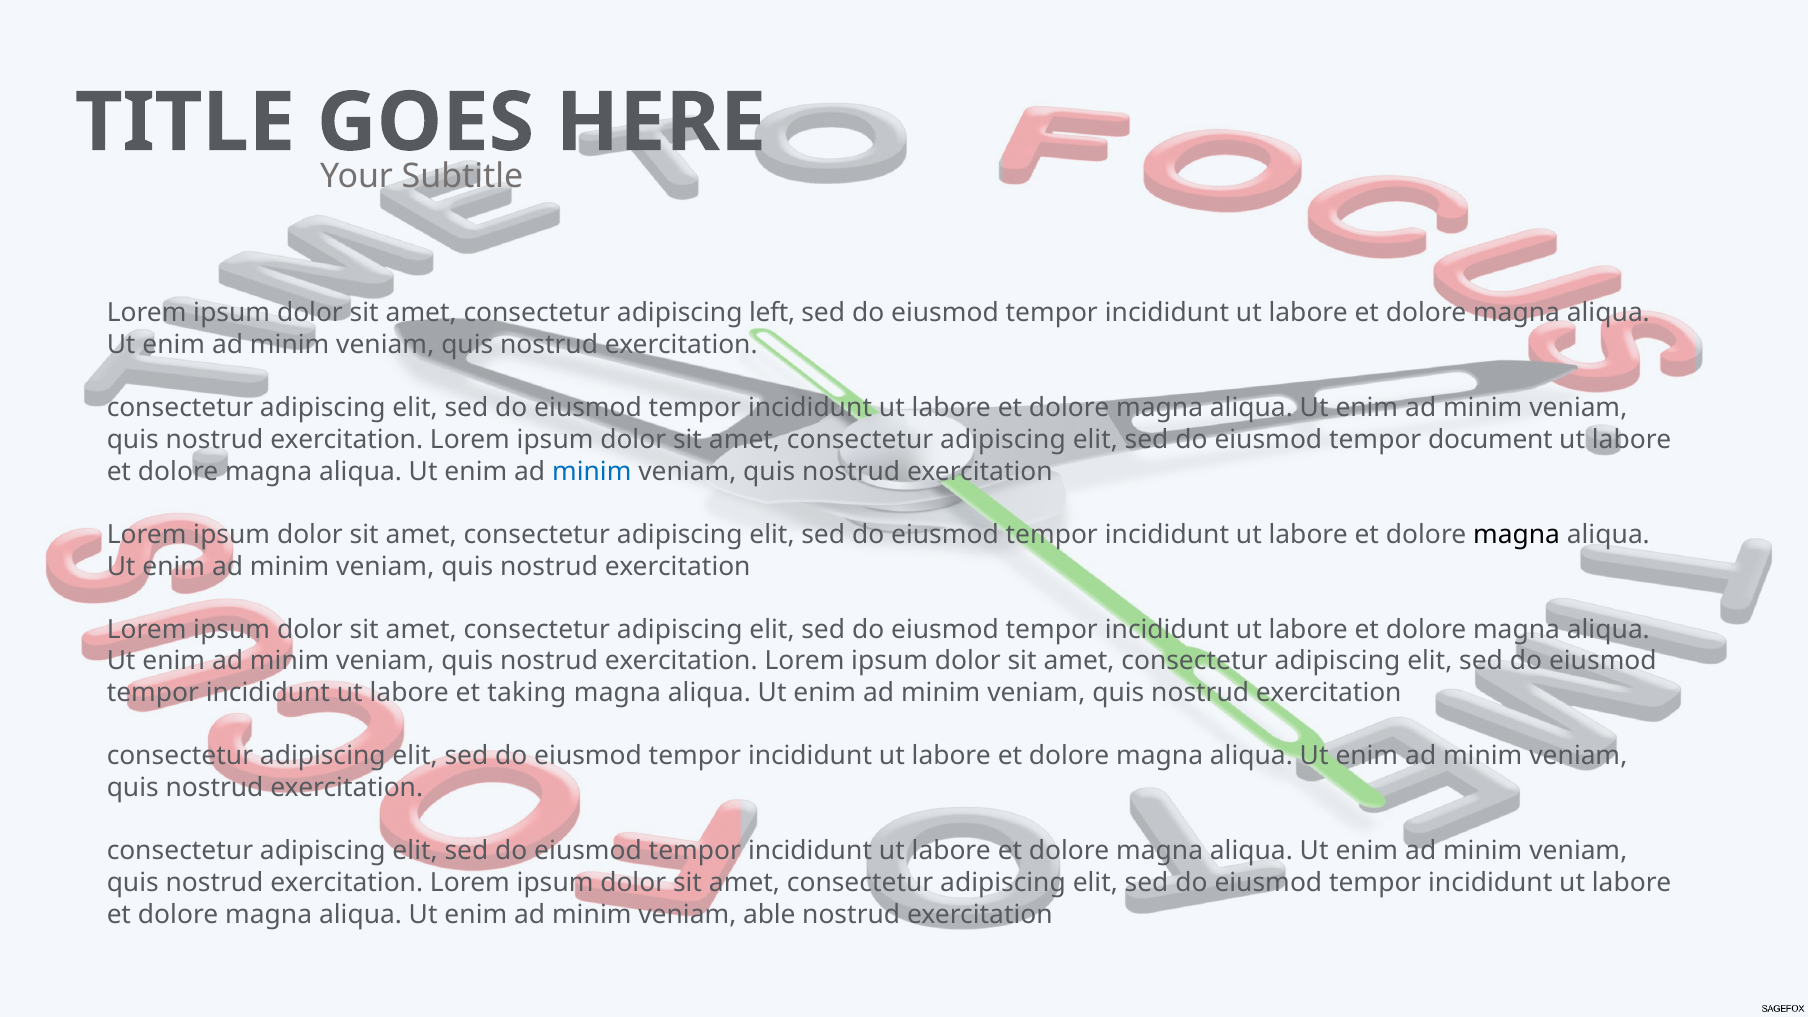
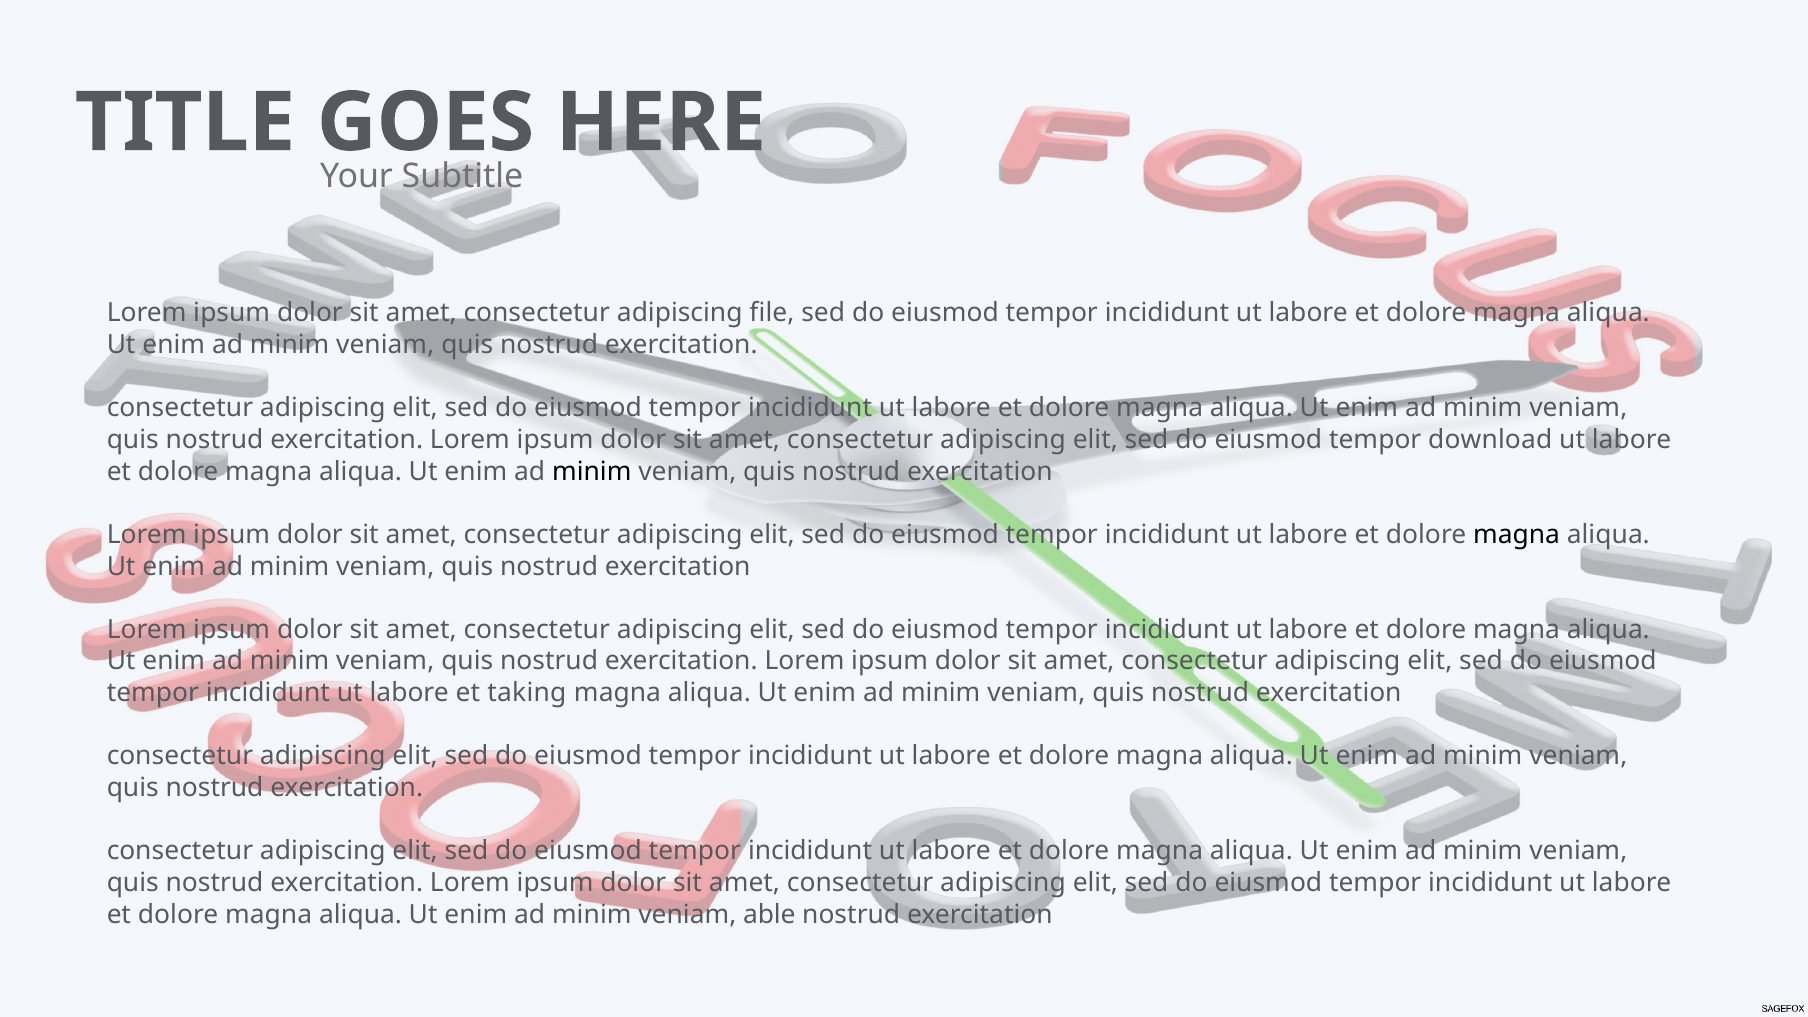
left: left -> file (772, 313)
document: document -> download (1490, 440)
minim colour: blue -> black (592, 471)
